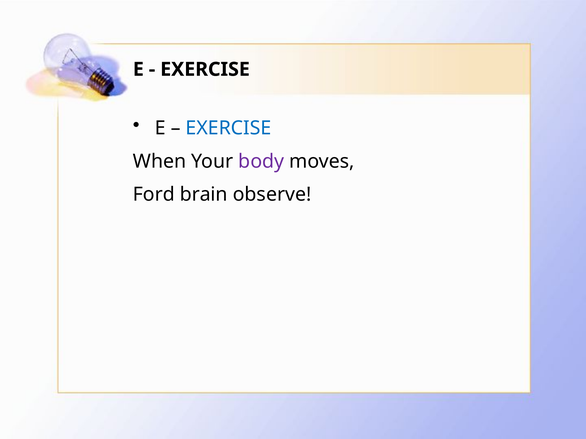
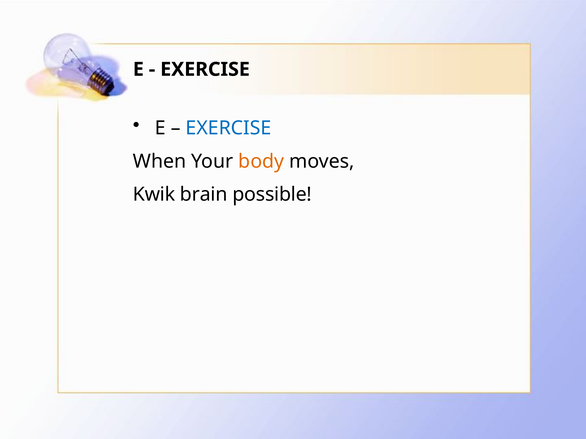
body colour: purple -> orange (261, 162)
Ford: Ford -> Kwik (154, 195)
observe: observe -> possible (272, 195)
